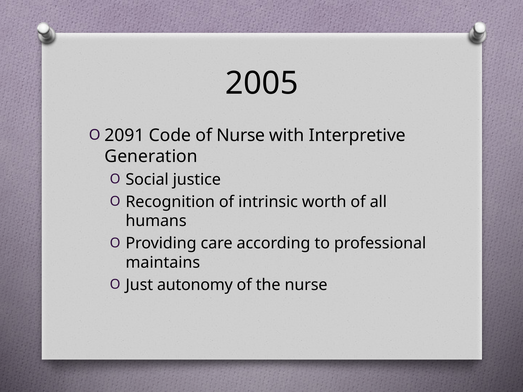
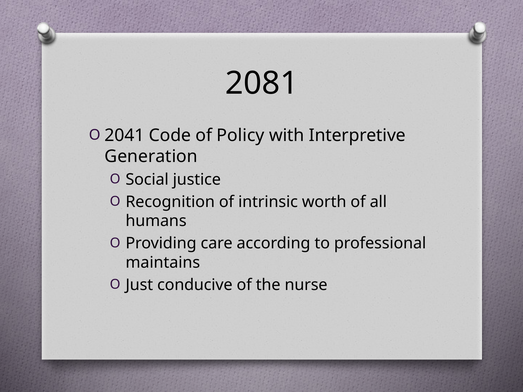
2005: 2005 -> 2081 (262, 83)
2091: 2091 -> 2041 (125, 136)
of Nurse: Nurse -> Policy (241, 136)
autonomy: autonomy -> conducive (195, 285)
